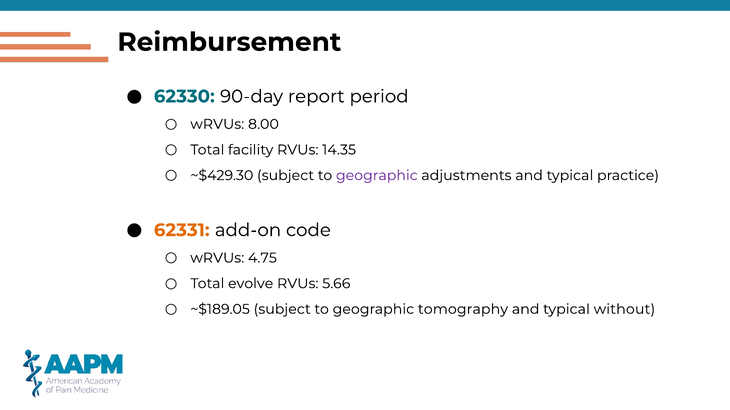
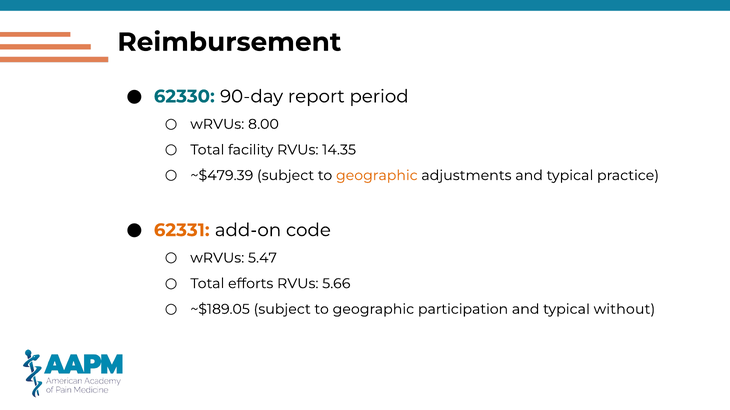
~$429.30: ~$429.30 -> ~$479.39 (222, 176)
geographic colour: purple -> orange (377, 176)
4.75: 4.75 -> 5.47 (262, 258)
evolve: evolve -> efforts (251, 284)
tomography: tomography -> participation (463, 310)
